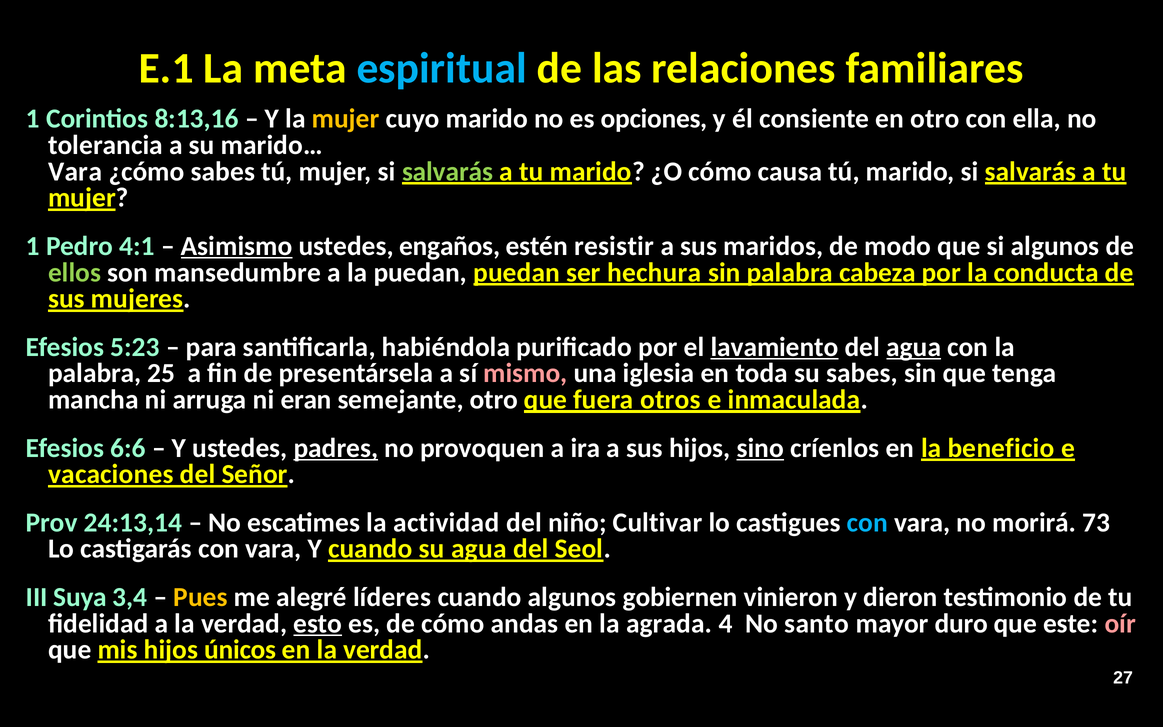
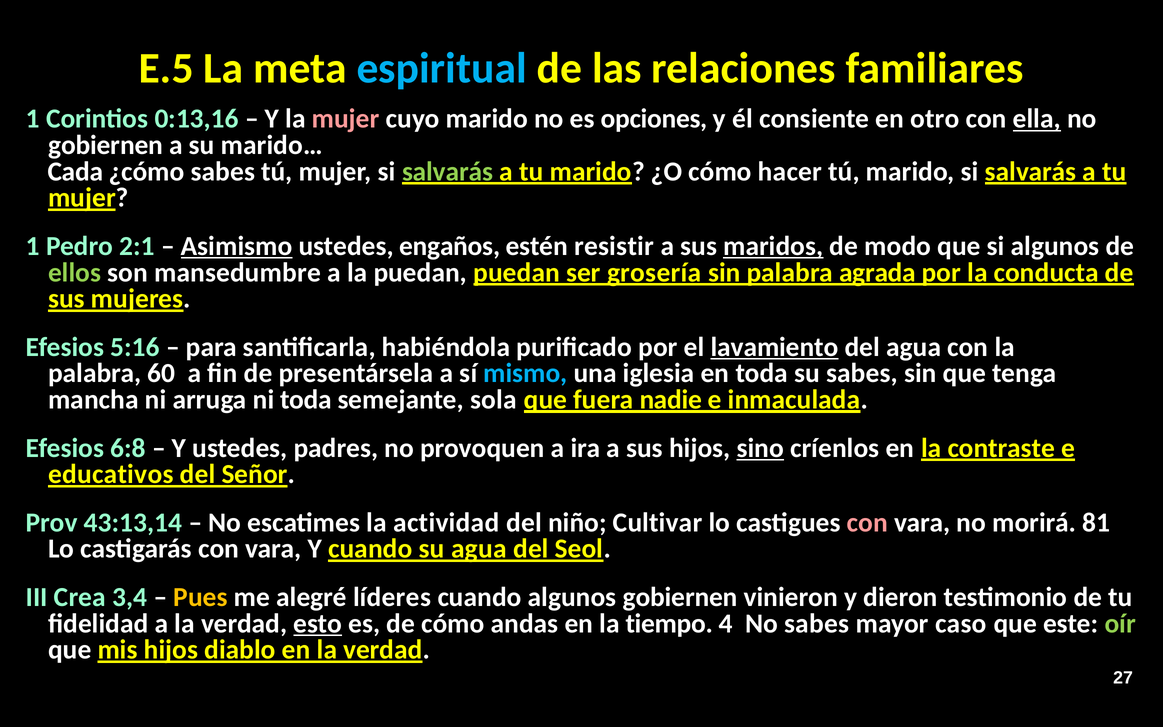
E.1: E.1 -> E.5 (166, 68)
8:13,16: 8:13,16 -> 0:13,16 (197, 119)
mujer colour: yellow -> pink (346, 119)
ella underline: none -> present (1037, 119)
tolerancia: tolerancia -> gobiernen (106, 145)
Vara: Vara -> Cada (75, 172)
causa: causa -> hacer (790, 172)
4:1: 4:1 -> 2:1 (137, 246)
maridos underline: none -> present (773, 246)
hechura: hechura -> grosería (654, 272)
cabeza: cabeza -> agrada (877, 272)
5:23: 5:23 -> 5:16 (135, 347)
agua underline: present -> none (914, 347)
25: 25 -> 60 (161, 373)
mismo colour: pink -> light blue (525, 373)
ni eran: eran -> toda (306, 400)
semejante otro: otro -> sola (494, 400)
otros: otros -> nadie (671, 400)
6:6: 6:6 -> 6:8 (128, 448)
padres underline: present -> none (336, 448)
beneficio: beneficio -> contraste (1001, 448)
vacaciones: vacaciones -> educativos (111, 474)
24:13,14: 24:13,14 -> 43:13,14 (133, 522)
con colour: light blue -> pink (867, 522)
73: 73 -> 81 (1096, 522)
Suya: Suya -> Crea (80, 597)
agrada: agrada -> tiempo (669, 623)
No santo: santo -> sabes (817, 623)
duro: duro -> caso (961, 623)
oír colour: pink -> light green (1120, 623)
únicos: únicos -> diablo (240, 650)
